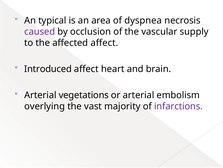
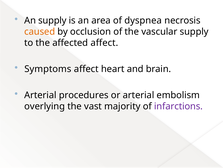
An typical: typical -> supply (52, 20)
caused colour: purple -> orange (40, 31)
Introduced: Introduced -> Symptoms (48, 69)
vegetations: vegetations -> procedures (84, 95)
